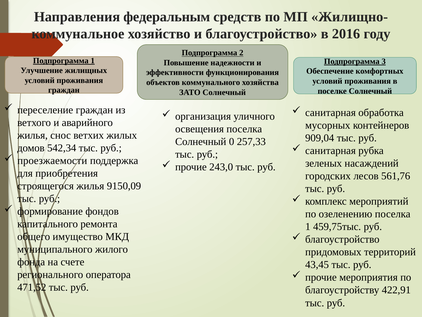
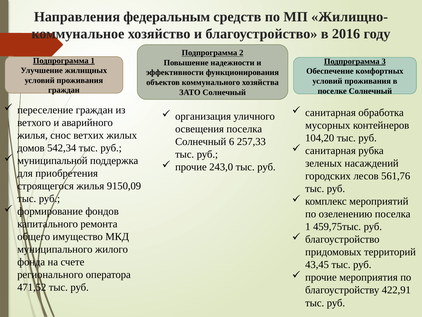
909,04: 909,04 -> 104,20 (320, 138)
0: 0 -> 6 (232, 141)
проезжаемости: проезжаемости -> муниципальной (52, 160)
